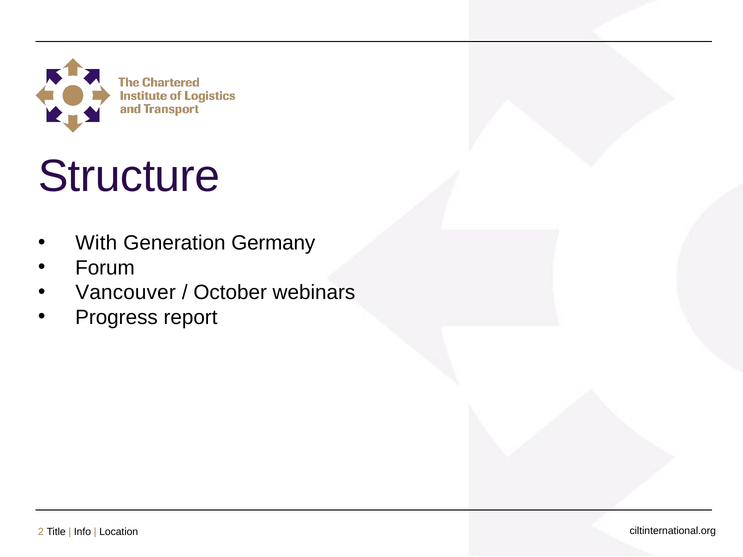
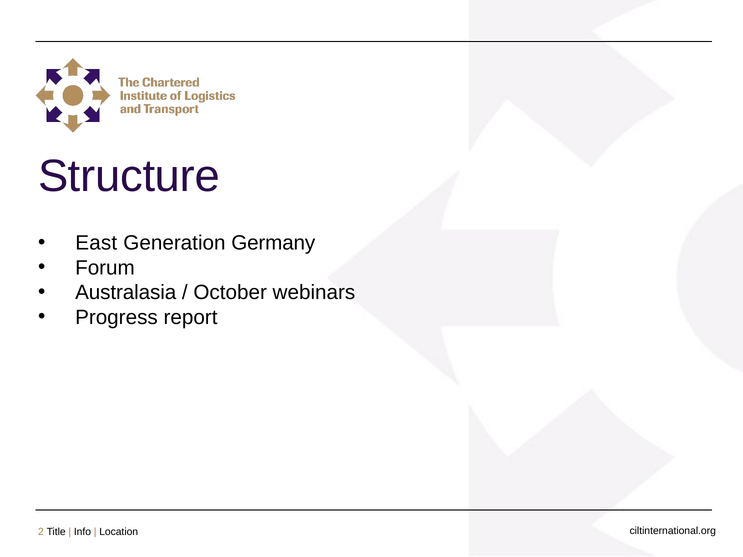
With: With -> East (96, 243)
Vancouver: Vancouver -> Australasia (126, 293)
